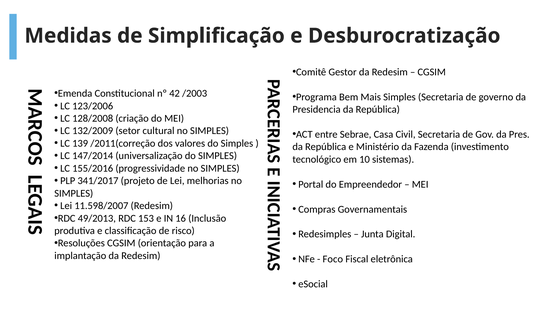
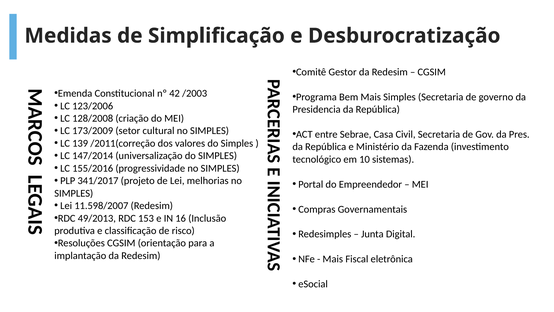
132/2009: 132/2009 -> 173/2009 (93, 131)
Foco: Foco -> Mais (333, 259)
